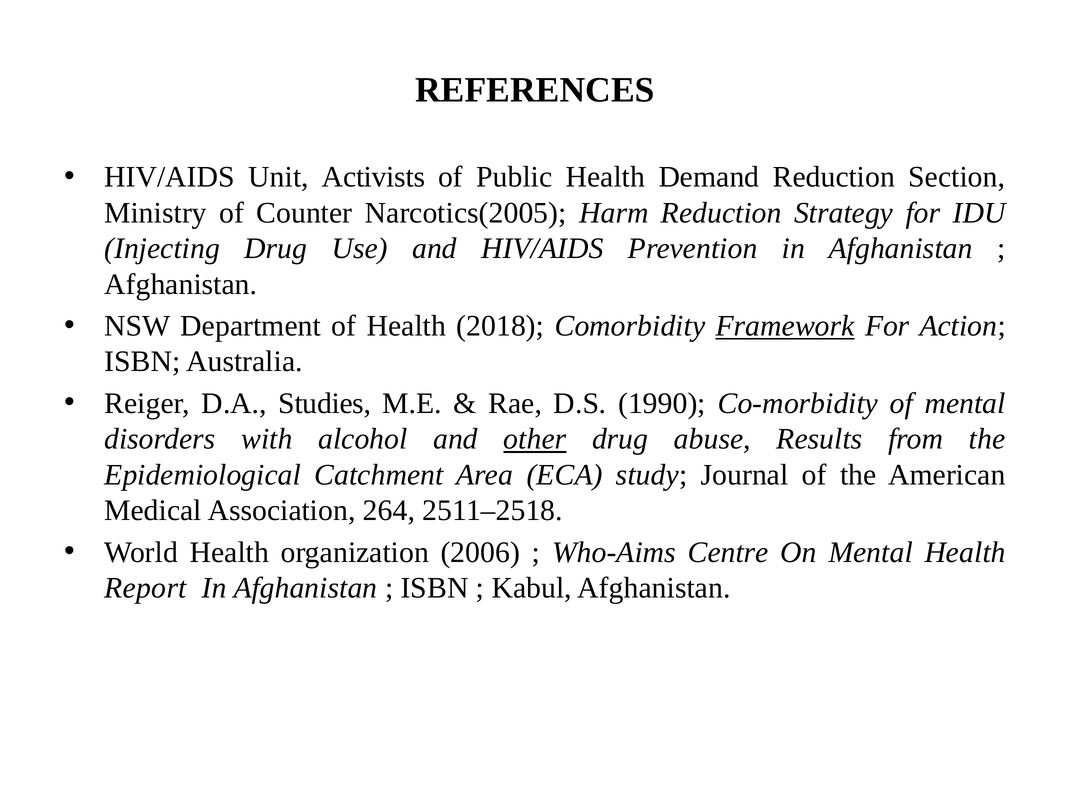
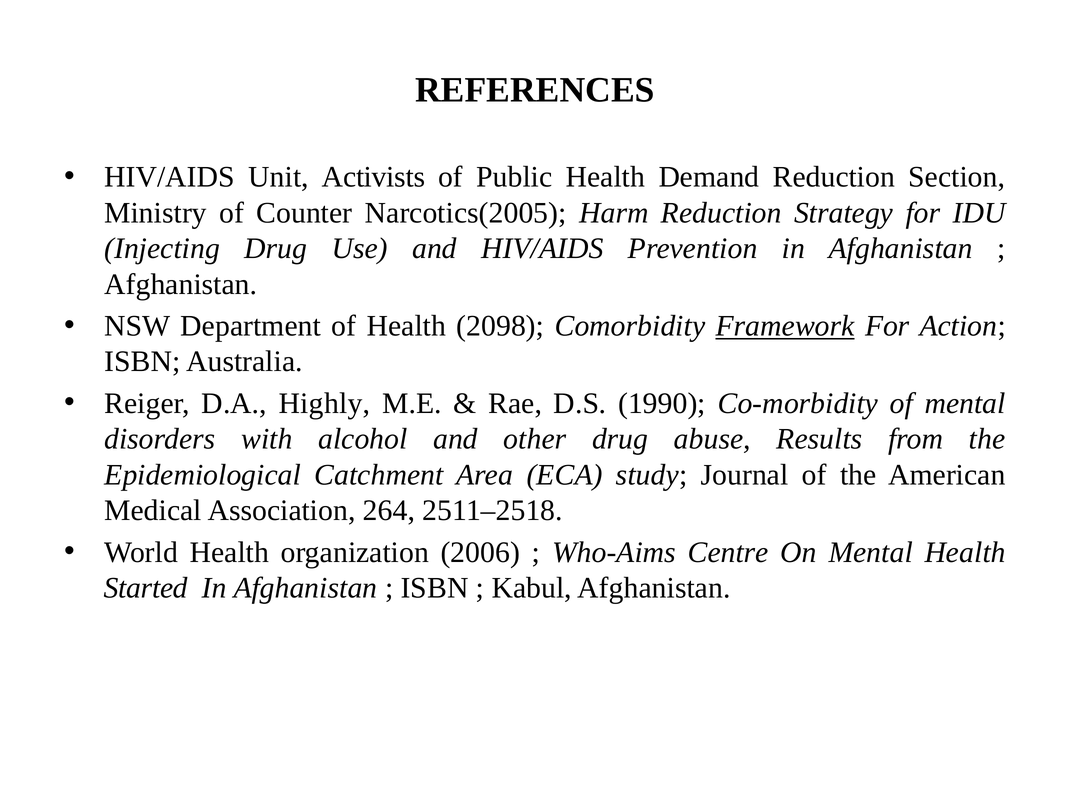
2018: 2018 -> 2098 (500, 326)
Studies: Studies -> Highly (324, 403)
other underline: present -> none (535, 439)
Report: Report -> Started (146, 588)
